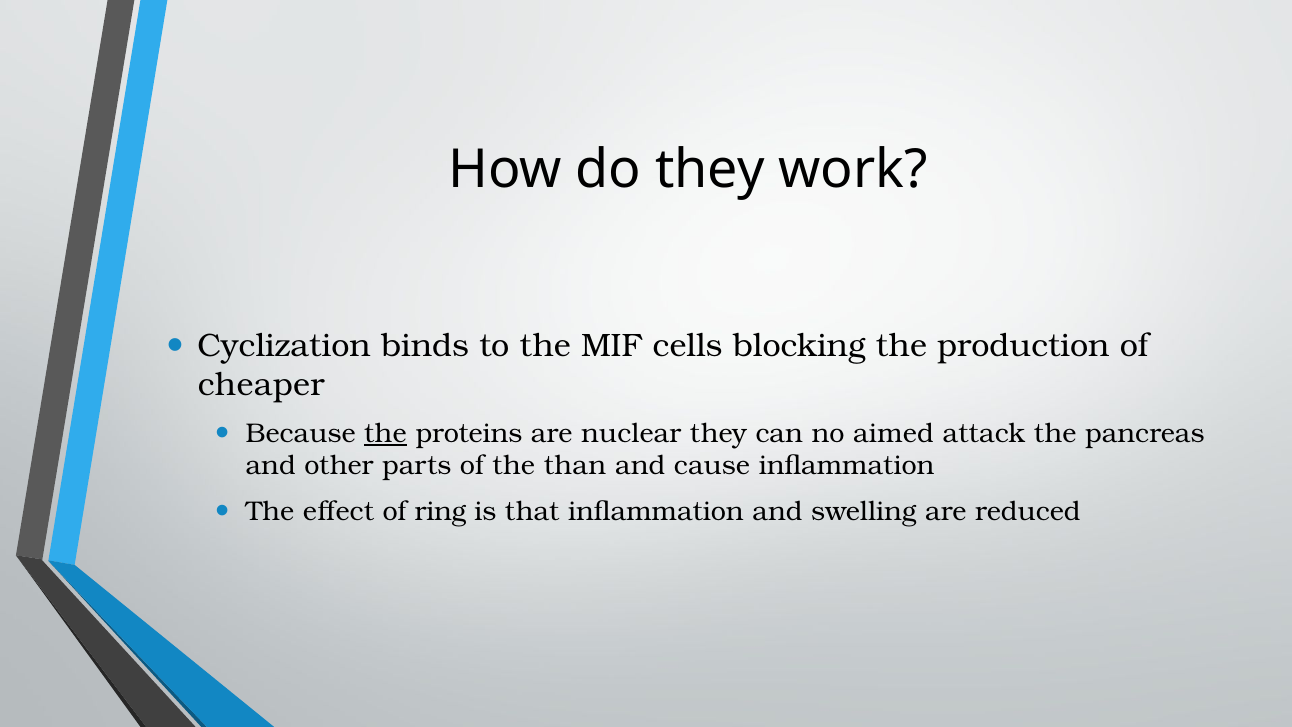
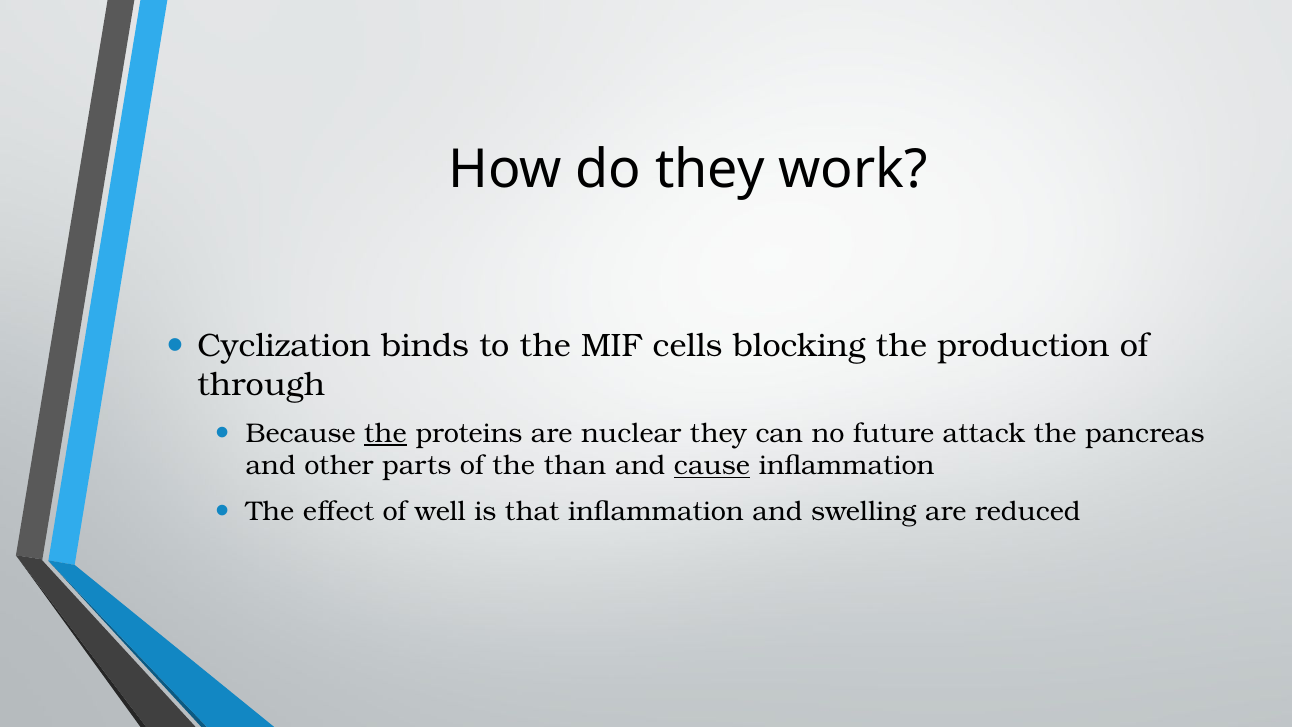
cheaper: cheaper -> through (261, 385)
aimed: aimed -> future (894, 434)
cause underline: none -> present (712, 466)
ring: ring -> well (440, 512)
